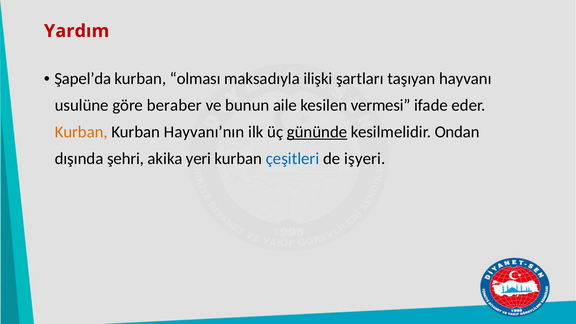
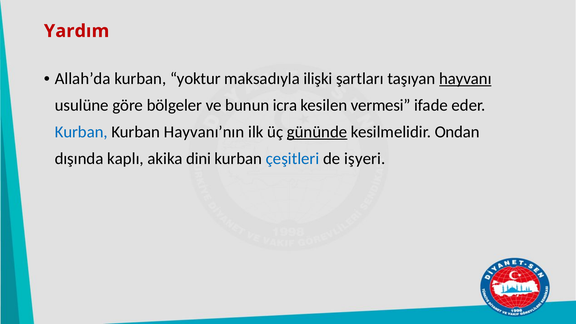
Şapel’da: Şapel’da -> Allah’da (83, 79)
olması: olması -> yoktur (195, 79)
hayvanı underline: none -> present (465, 79)
beraber: beraber -> bölgeler (174, 105)
aile: aile -> icra (285, 105)
Kurban colour: orange -> blue (81, 132)
şehri: şehri -> kaplı (125, 159)
yeri: yeri -> dini (199, 159)
